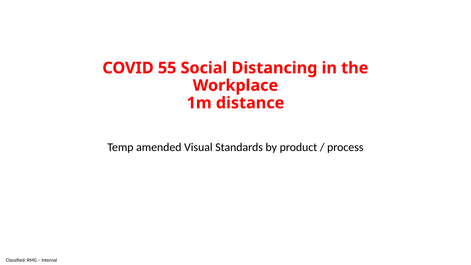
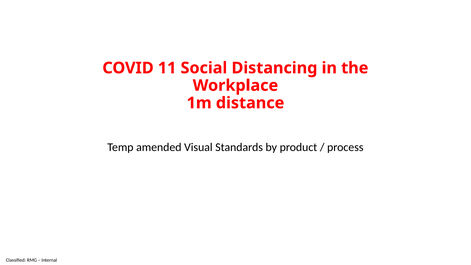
55: 55 -> 11 (167, 68)
